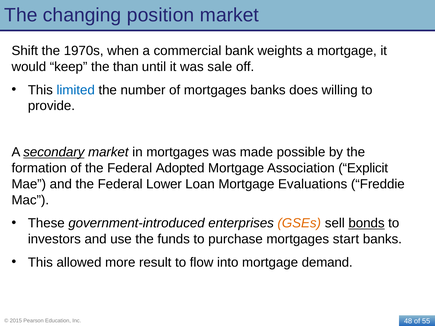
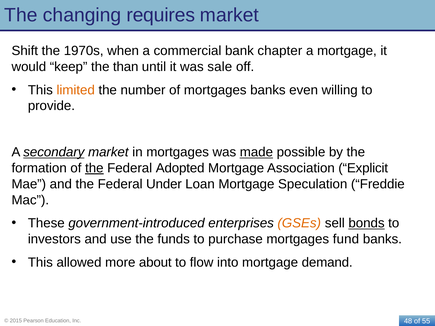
position: position -> requires (161, 15)
weights: weights -> chapter (280, 51)
limited colour: blue -> orange (76, 90)
does: does -> even (304, 90)
made underline: none -> present (256, 152)
the underline: none -> present (94, 168)
Lower: Lower -> Under (164, 184)
Evaluations: Evaluations -> Speculation (313, 184)
start: start -> fund (346, 239)
result: result -> about (155, 263)
